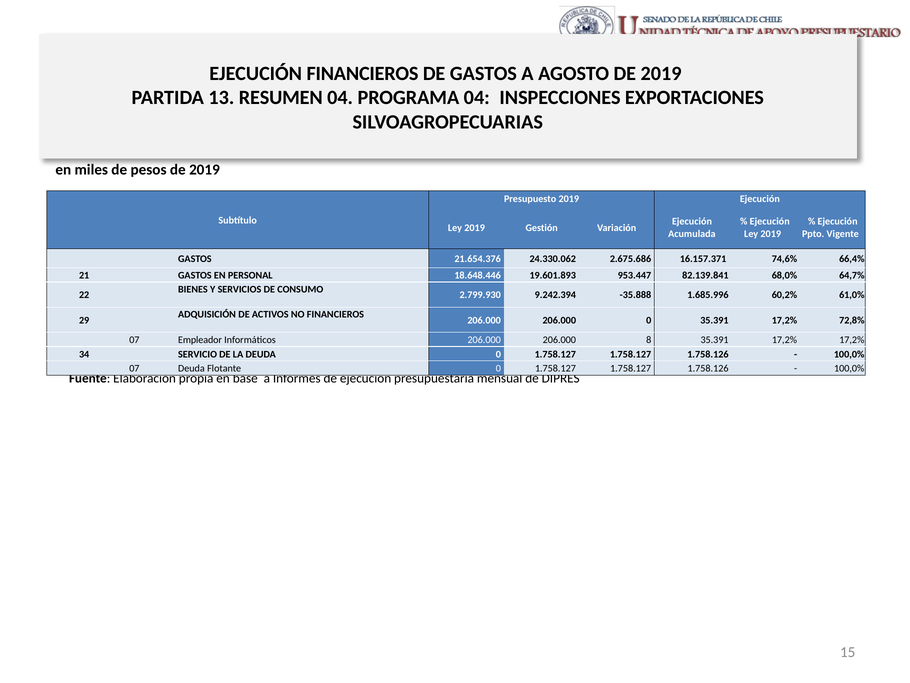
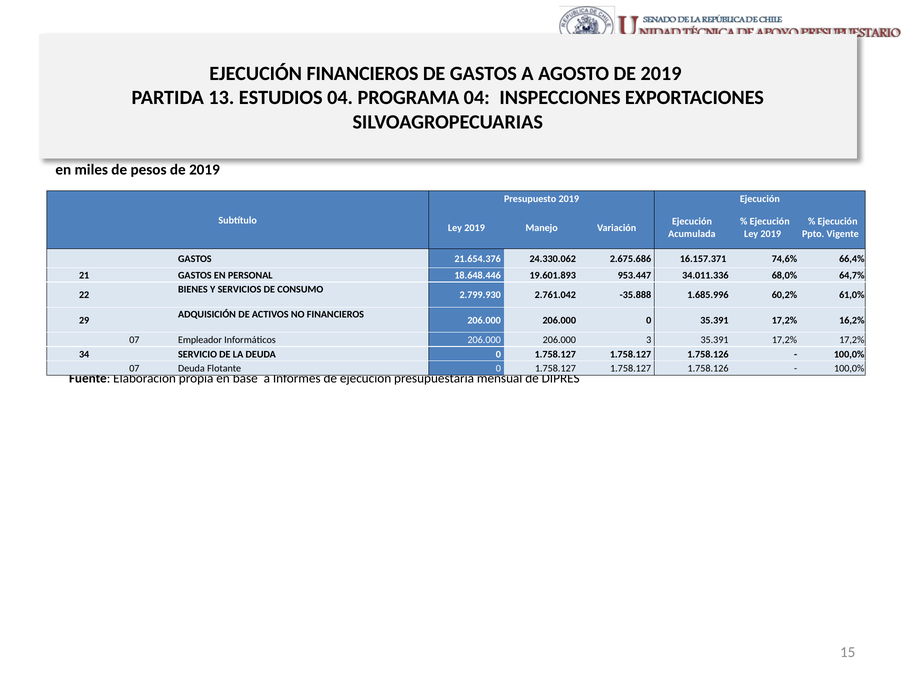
RESUMEN: RESUMEN -> ESTUDIOS (281, 98)
Gestión: Gestión -> Manejo (542, 227)
82.139.841: 82.139.841 -> 34.011.336 (705, 275)
9.242.394: 9.242.394 -> 2.761.042 (555, 295)
72,8%: 72,8% -> 16,2% (852, 320)
8: 8 -> 3 (649, 340)
